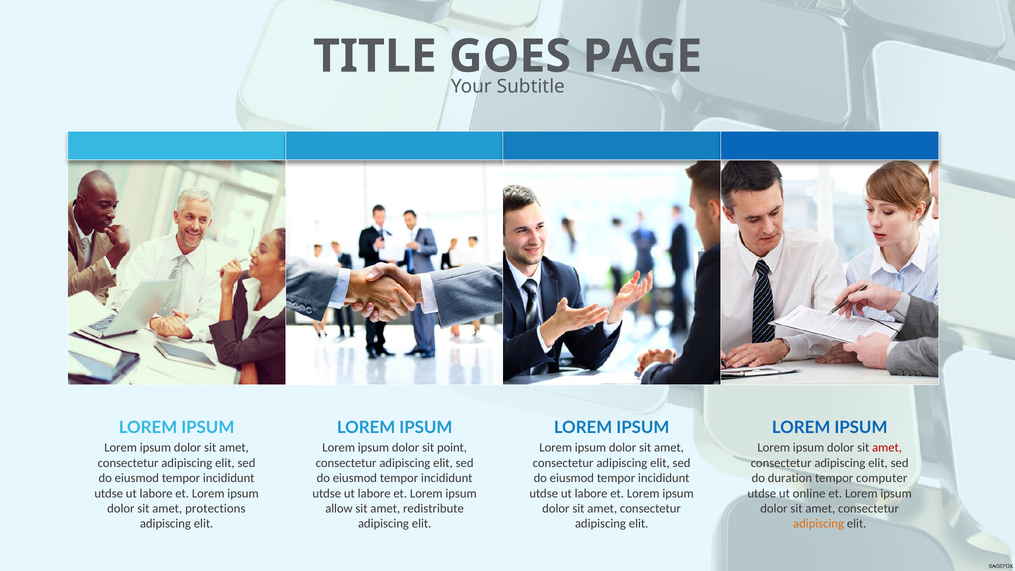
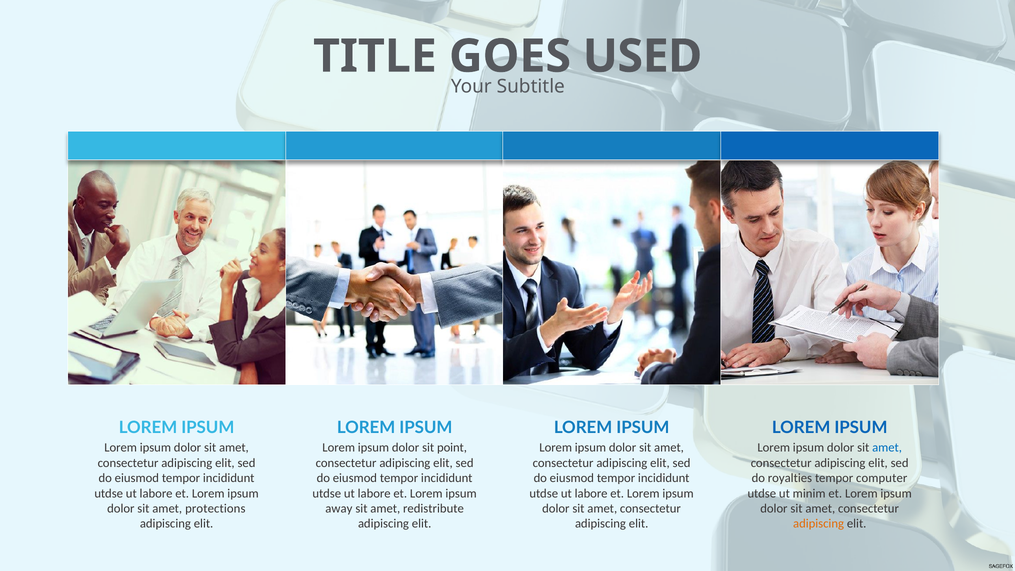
PAGE: PAGE -> USED (642, 56)
amet colour: red -> blue (887, 448)
duration: duration -> royalties (790, 478)
online: online -> minim (809, 493)
allow: allow -> away (339, 508)
